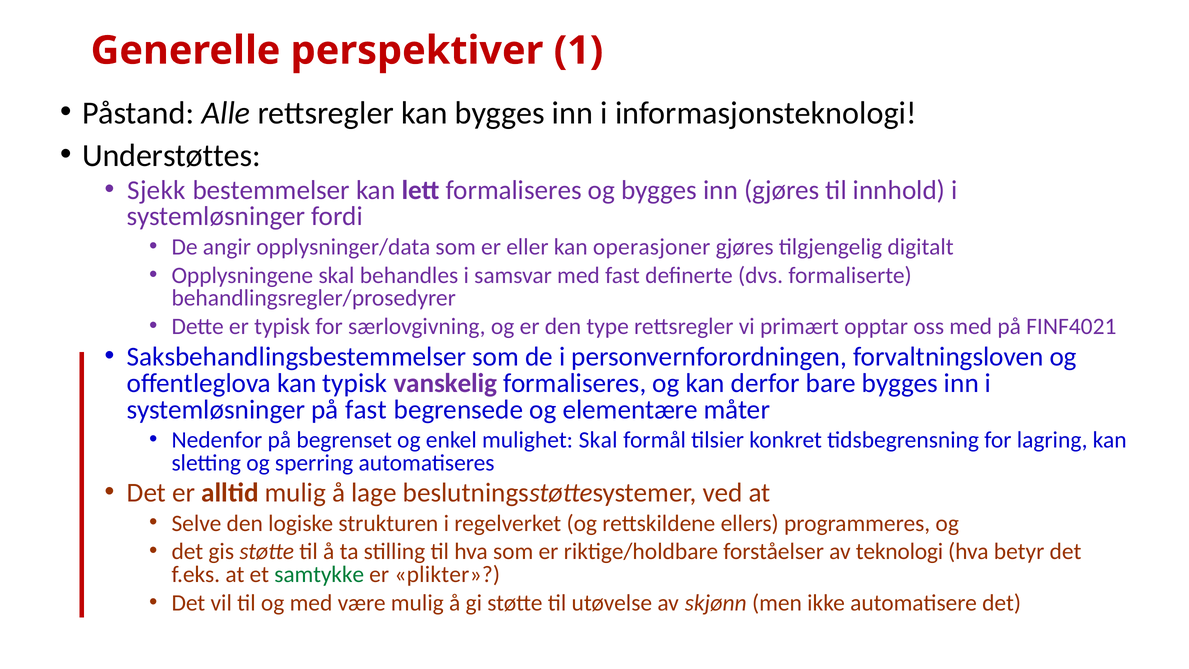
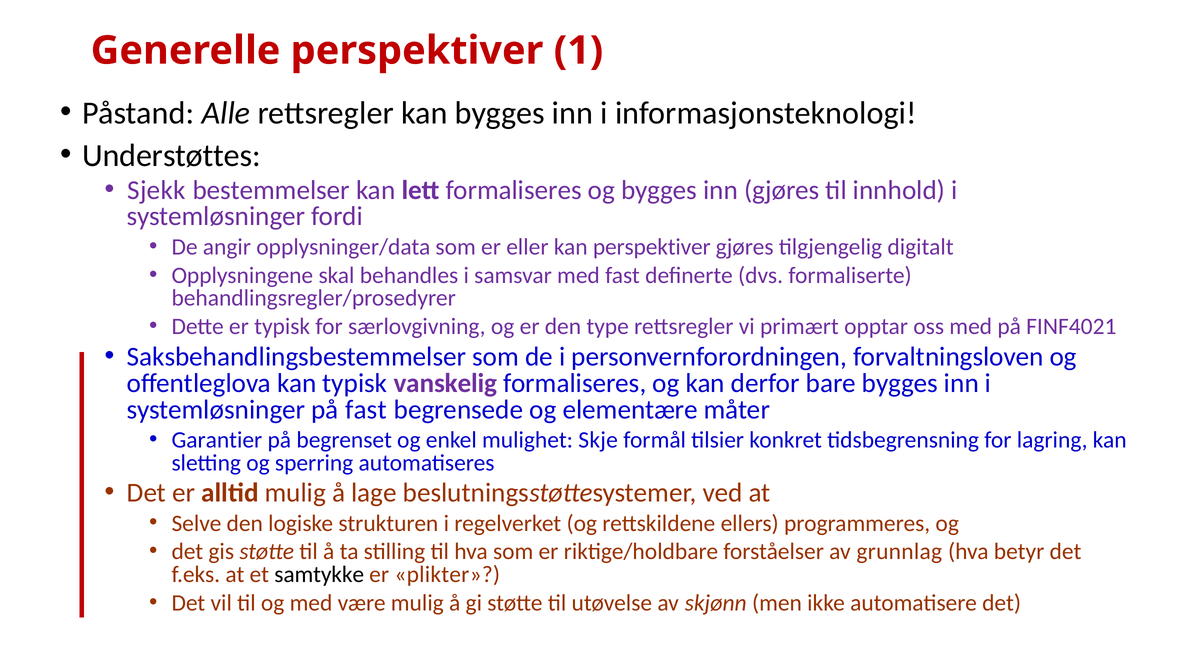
kan operasjoner: operasjoner -> perspektiver (652, 247)
Nedenfor: Nedenfor -> Garantier (217, 440)
mulighet Skal: Skal -> Skje (598, 440)
teknologi: teknologi -> grunnlag (899, 552)
samtykke colour: green -> black (319, 574)
